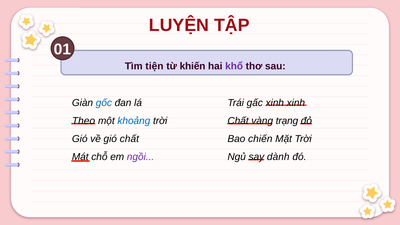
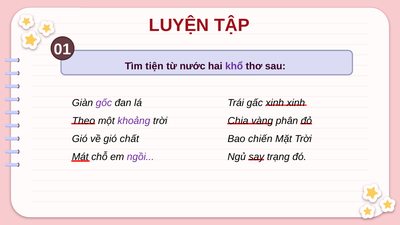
khiến: khiến -> nước (193, 66)
gốc colour: blue -> purple (104, 103)
khoảng colour: blue -> purple (134, 121)
Chất: Chất -> Chia (238, 121)
trạng: trạng -> phân (287, 121)
dành: dành -> trạng (278, 157)
